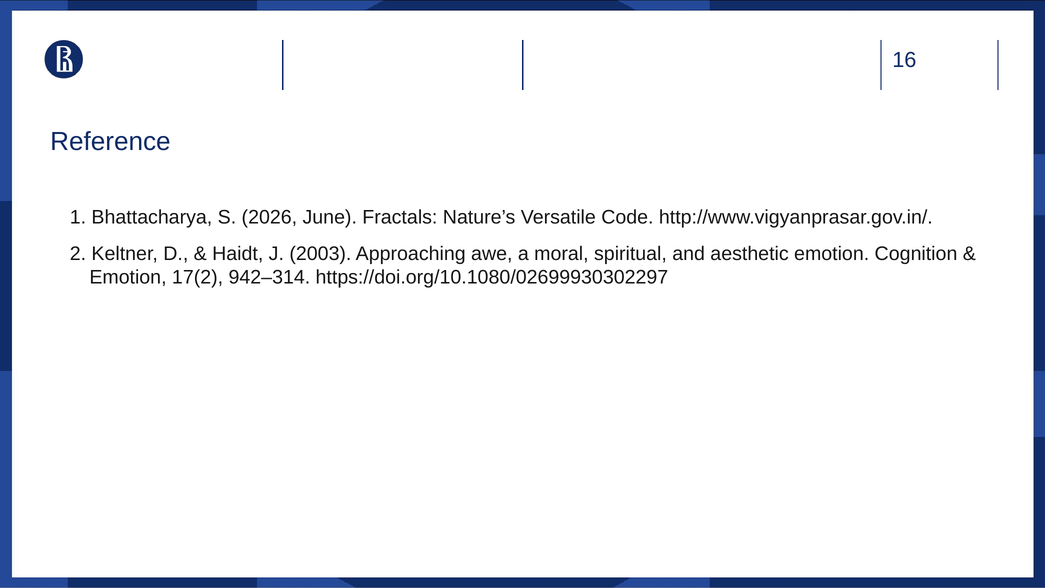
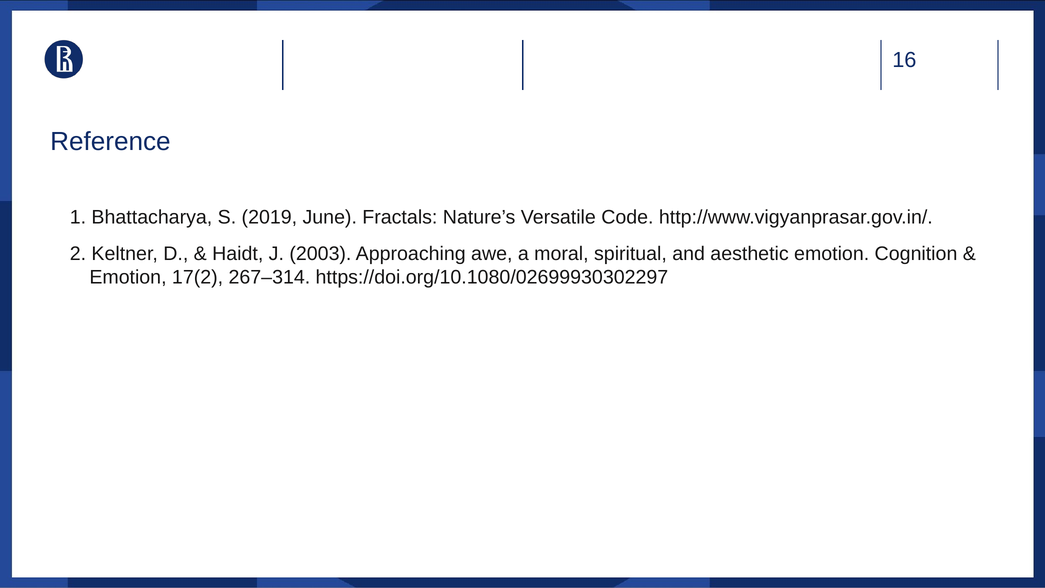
2026: 2026 -> 2019 (269, 217)
942–314: 942–314 -> 267–314 (269, 277)
